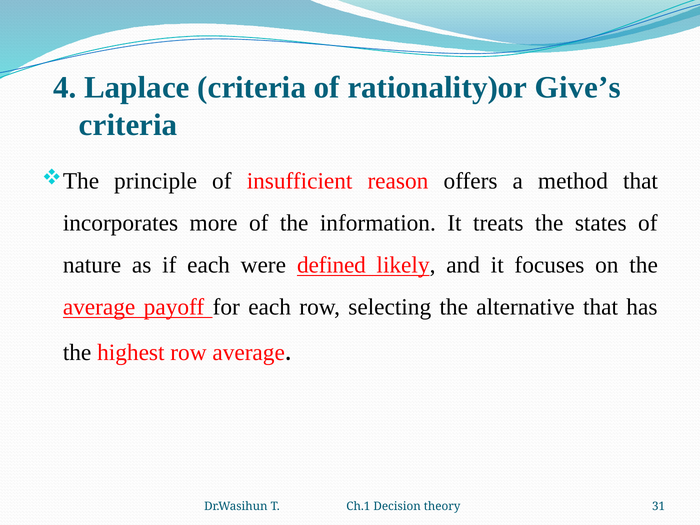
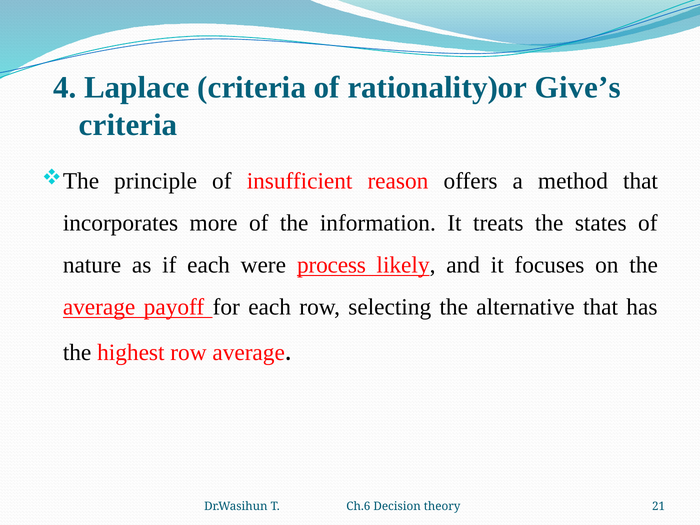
defined: defined -> process (331, 265)
Ch.1: Ch.1 -> Ch.6 (358, 506)
31: 31 -> 21 (659, 506)
